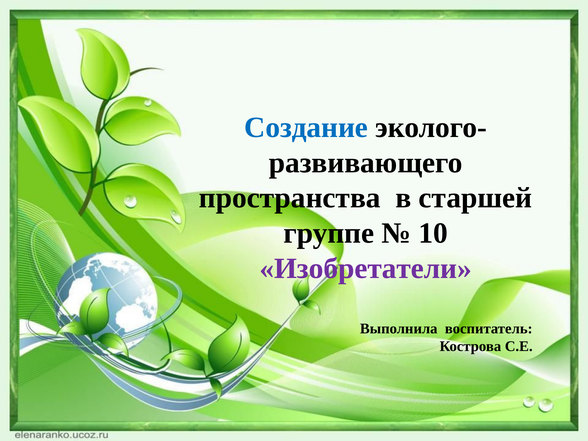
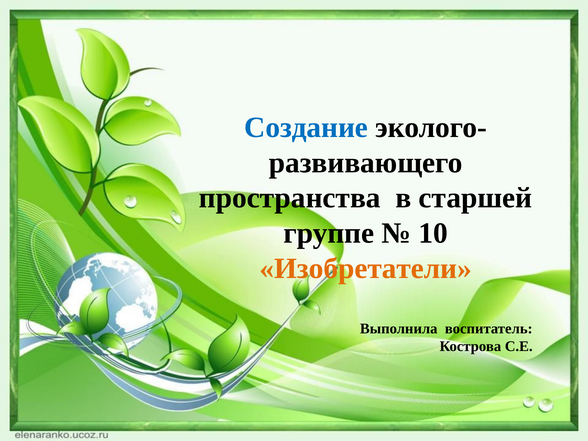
Изобретатели colour: purple -> orange (366, 269)
